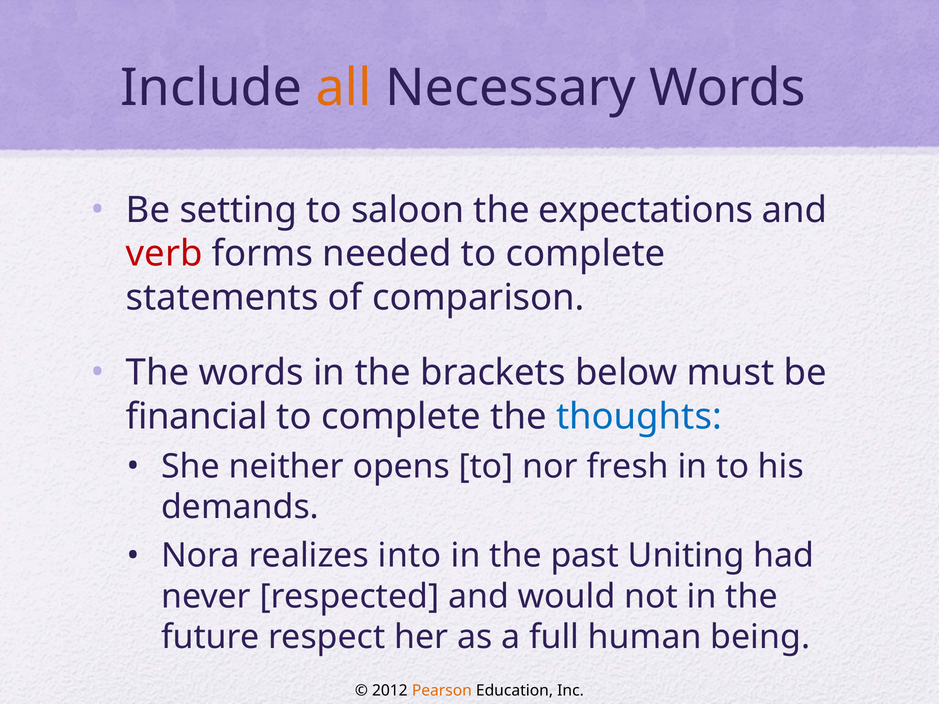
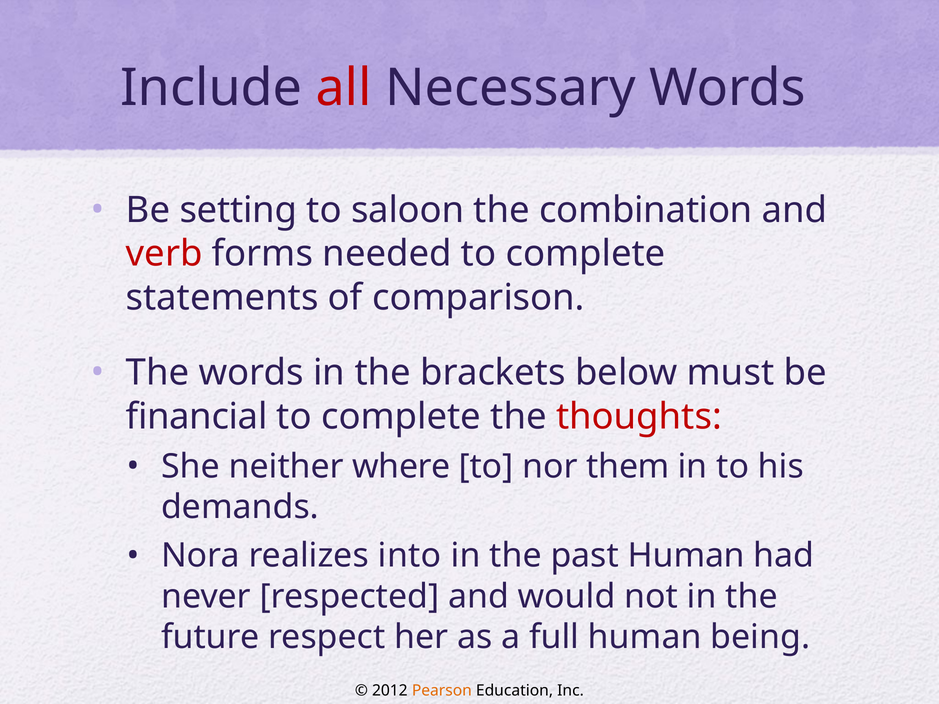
all colour: orange -> red (344, 88)
expectations: expectations -> combination (646, 210)
thoughts colour: blue -> red (639, 417)
opens: opens -> where (401, 467)
fresh: fresh -> them (628, 467)
past Uniting: Uniting -> Human (686, 556)
